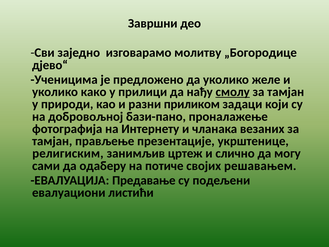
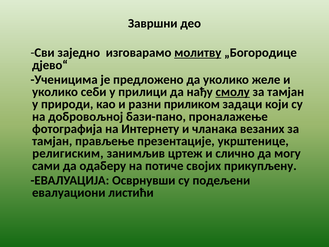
молитву underline: none -> present (198, 53)
како: како -> себи (94, 92)
решавањем: решавањем -> прикупљену (260, 166)
Предавање: Предавање -> Осврнувши (144, 180)
